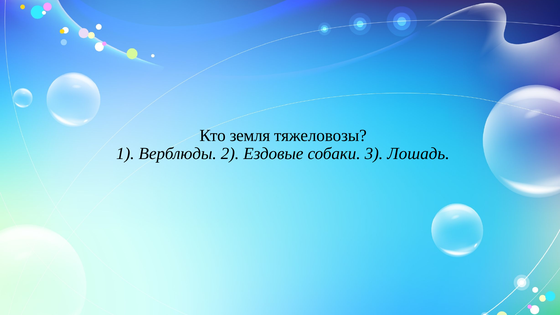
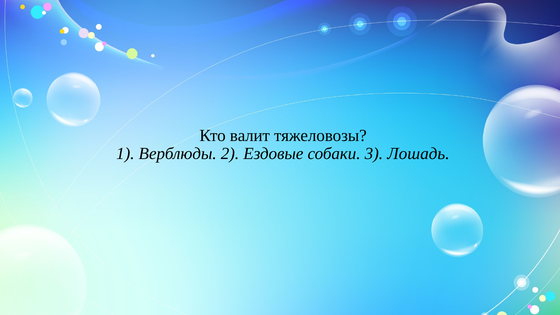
земля: земля -> валит (250, 135)
